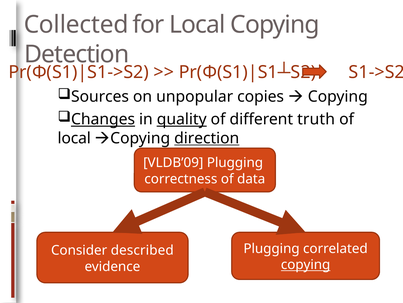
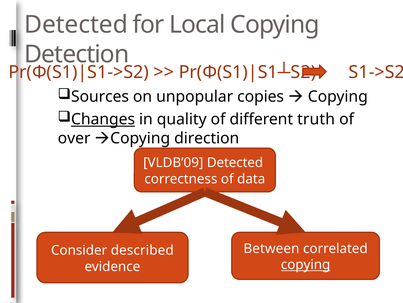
Collected: Collected -> Detected (76, 25)
quality underline: present -> none (182, 119)
local: local -> over (74, 138)
direction underline: present -> none (207, 138)
VLDB’09 Plugging: Plugging -> Detected (235, 162)
Plugging: Plugging -> Between (271, 248)
